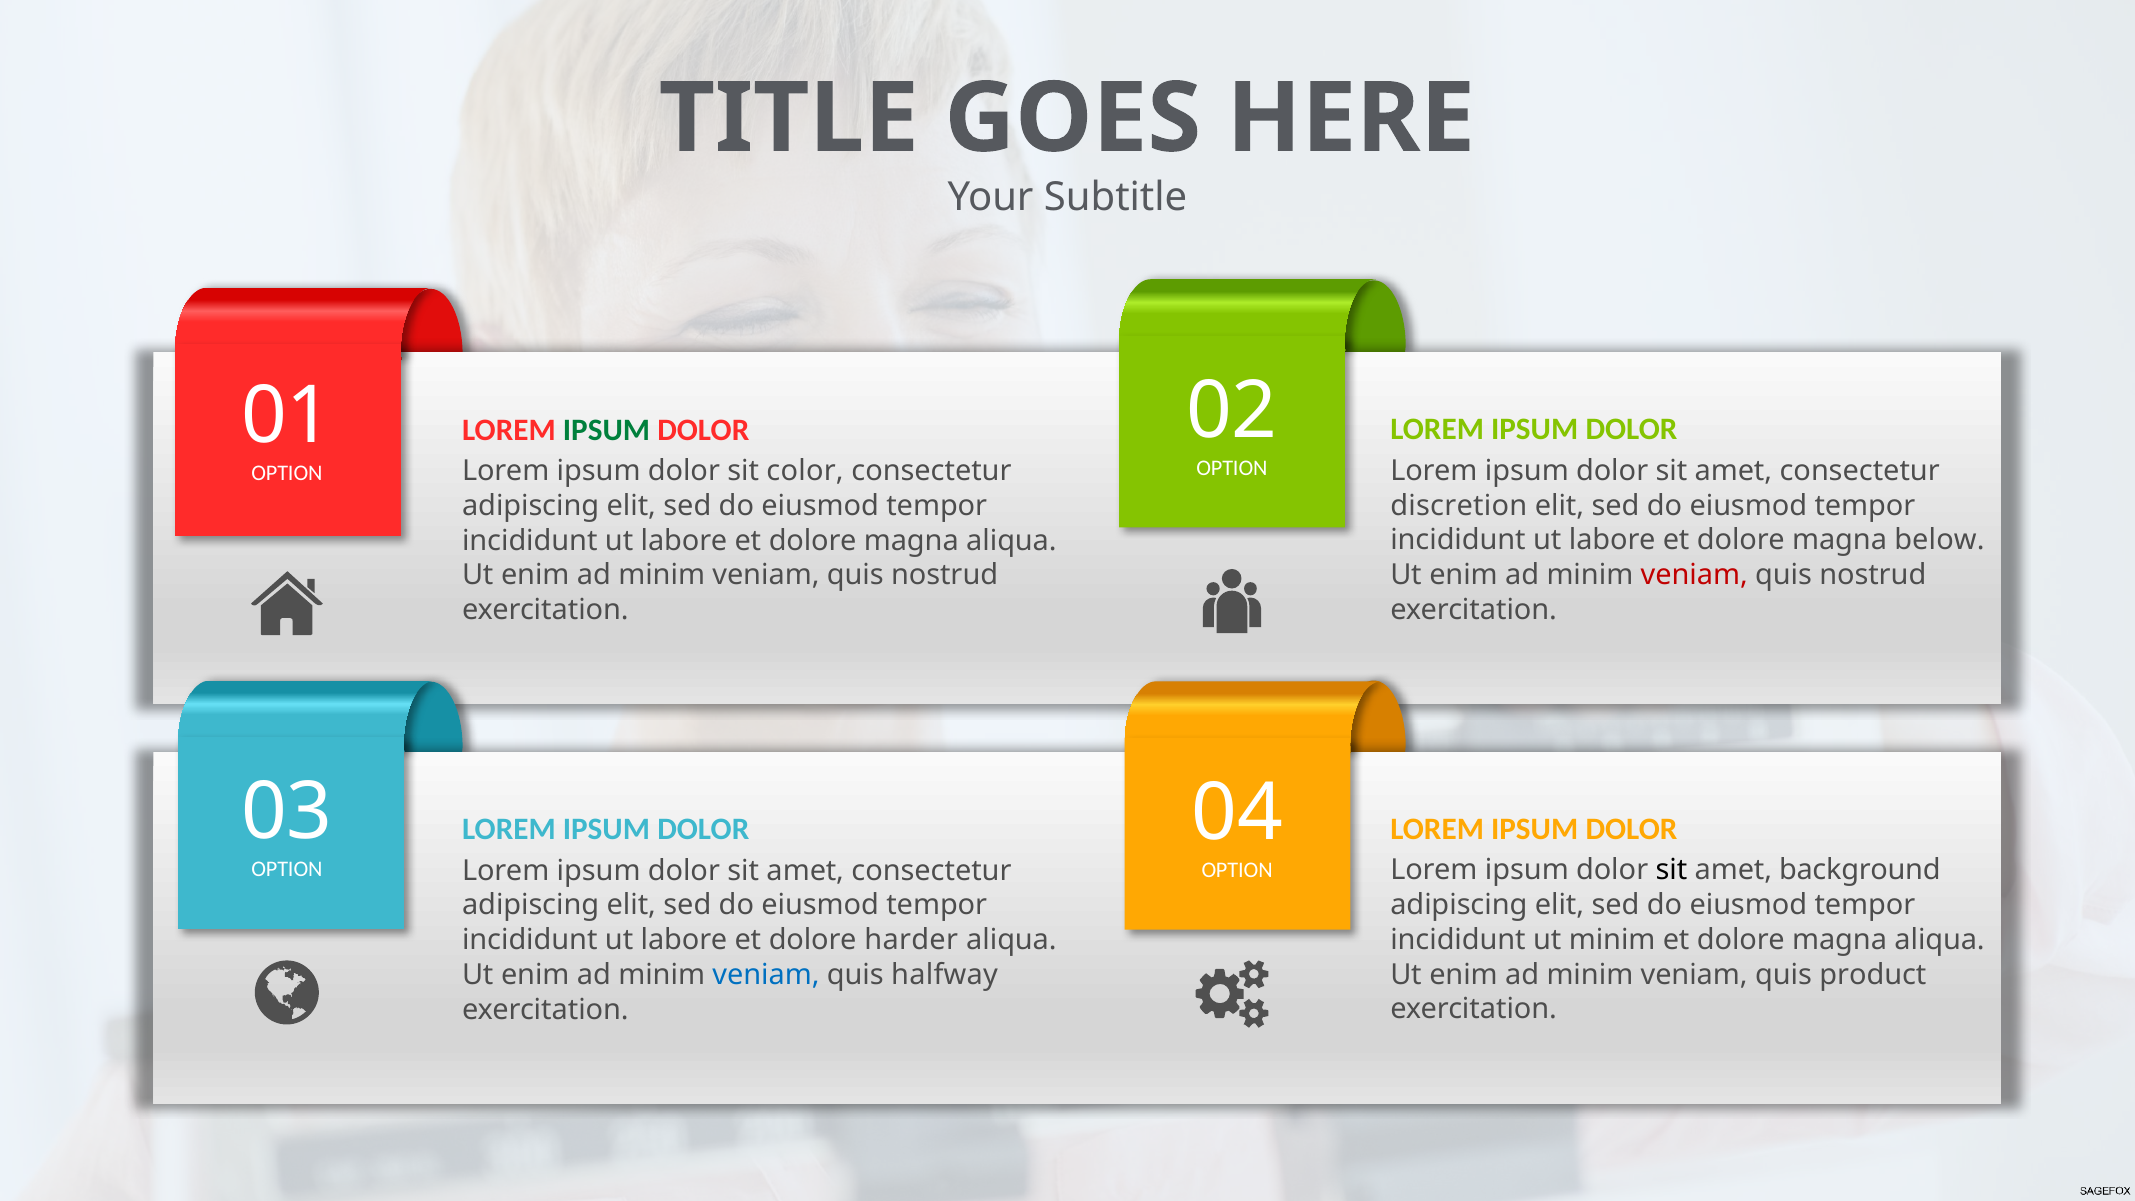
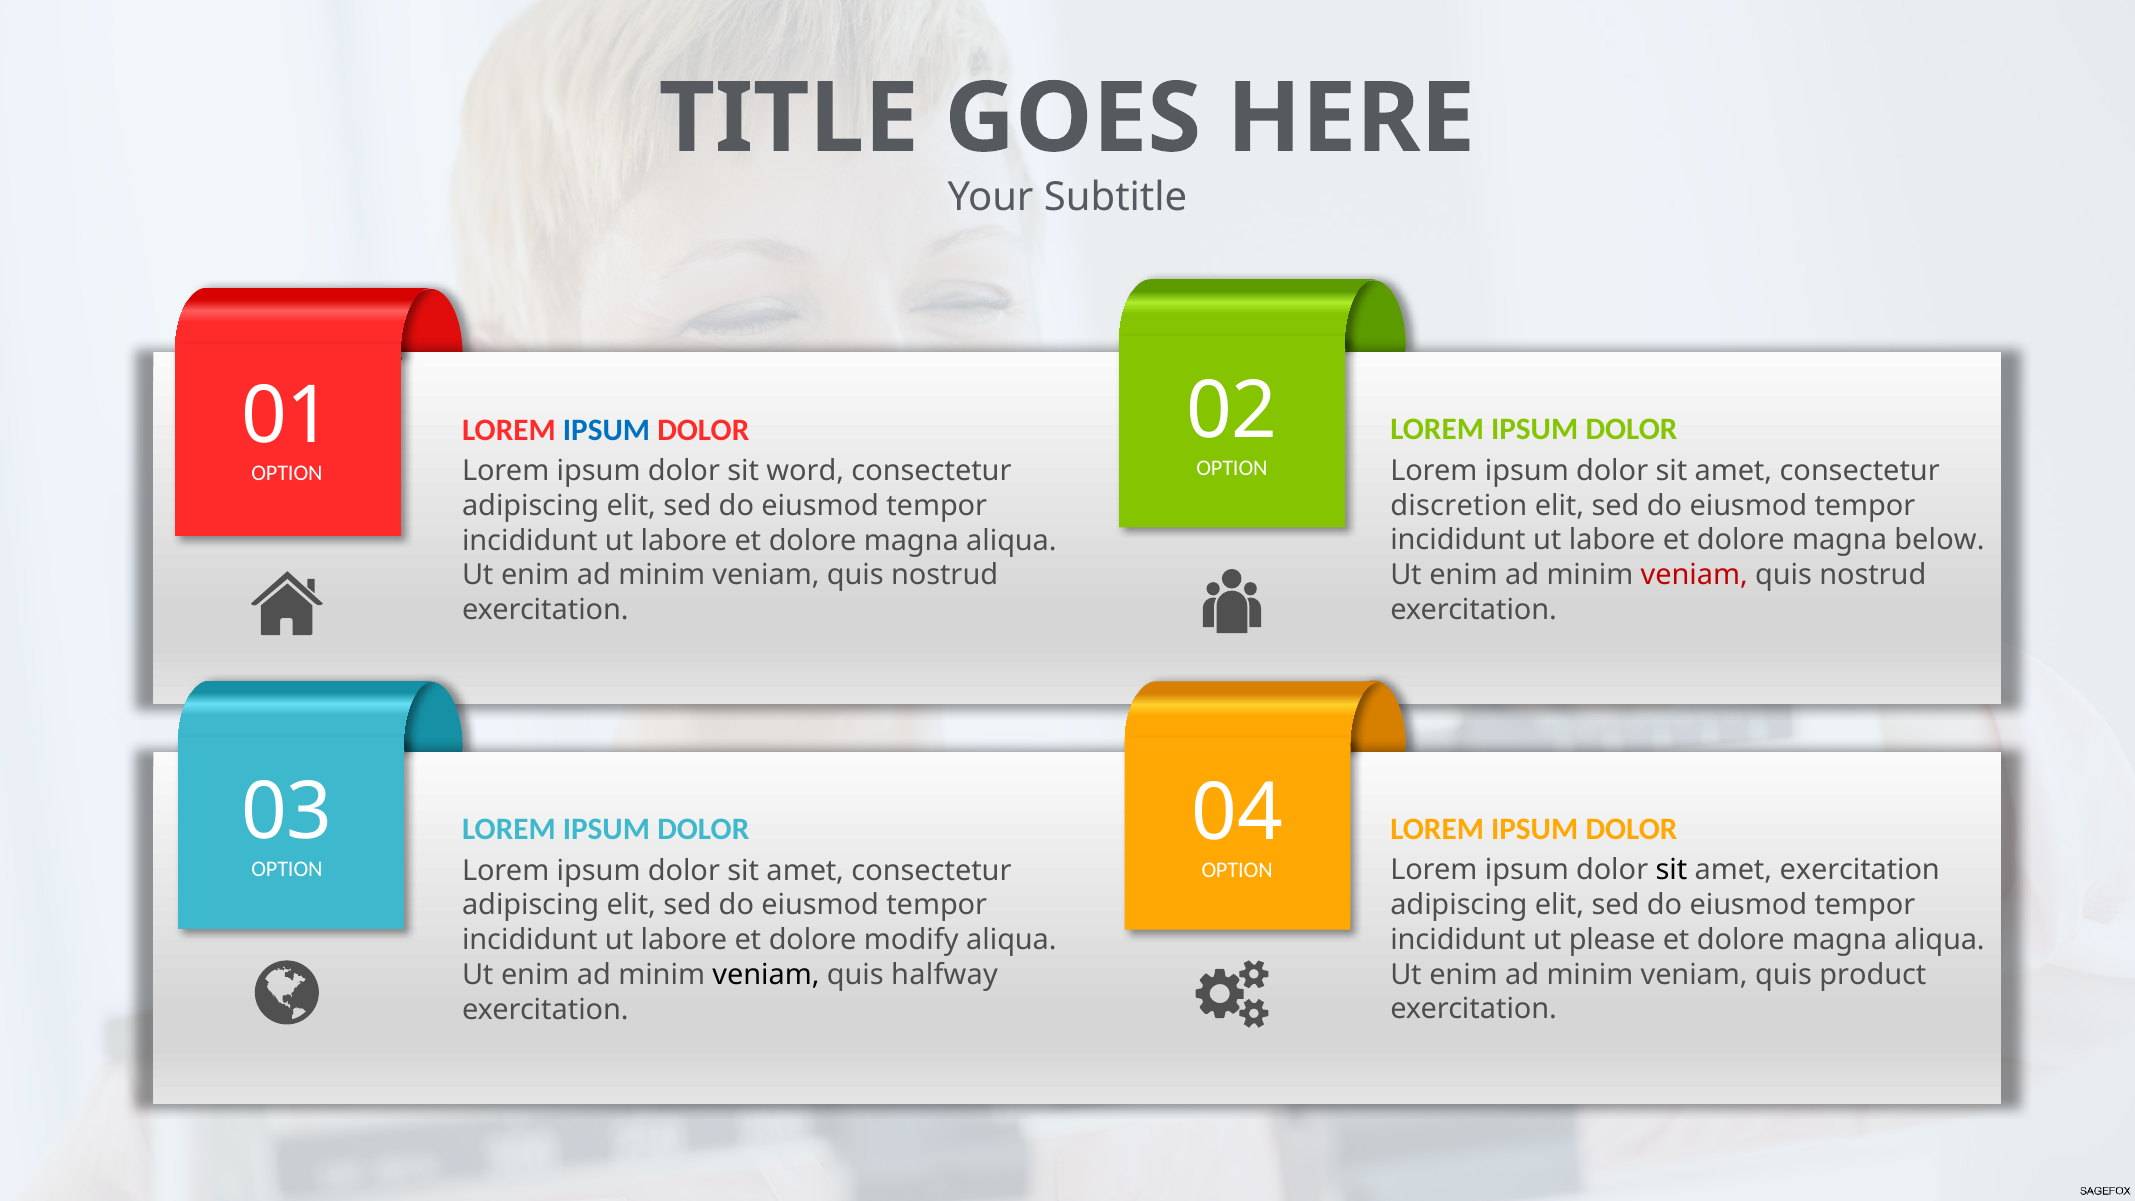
IPSUM colour: green -> blue (607, 430)
color: color -> word (805, 471)
amet background: background -> exercitation (1860, 870)
ut minim: minim -> please (1612, 940)
harder: harder -> modify (911, 940)
veniam colour: blue -> black (766, 975)
